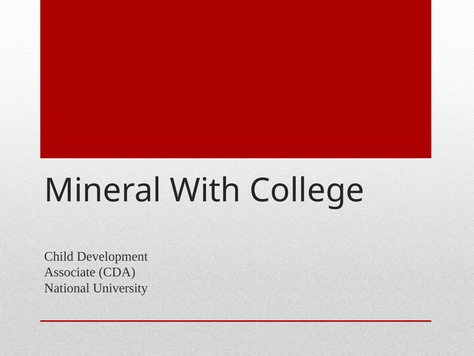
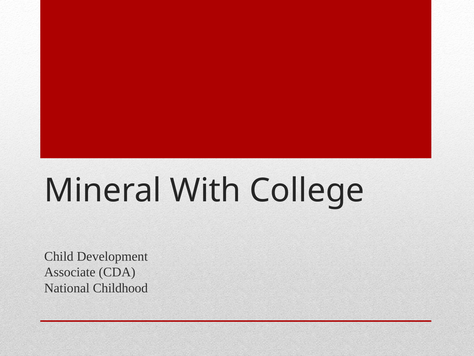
University: University -> Childhood (120, 288)
